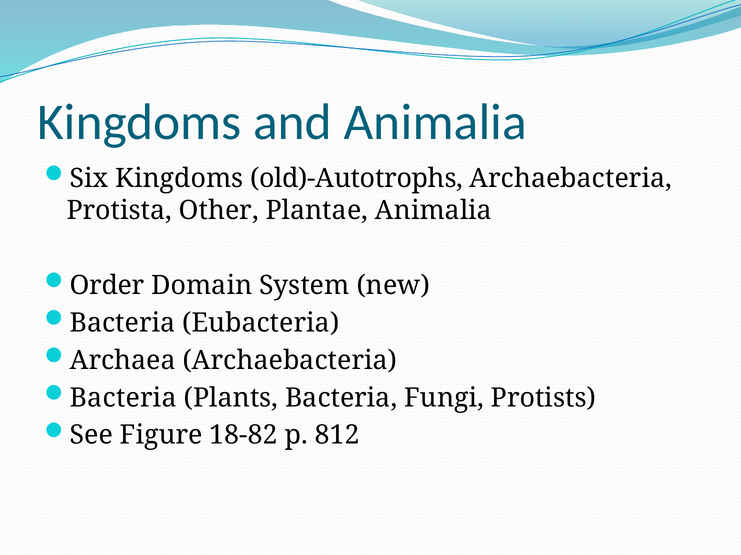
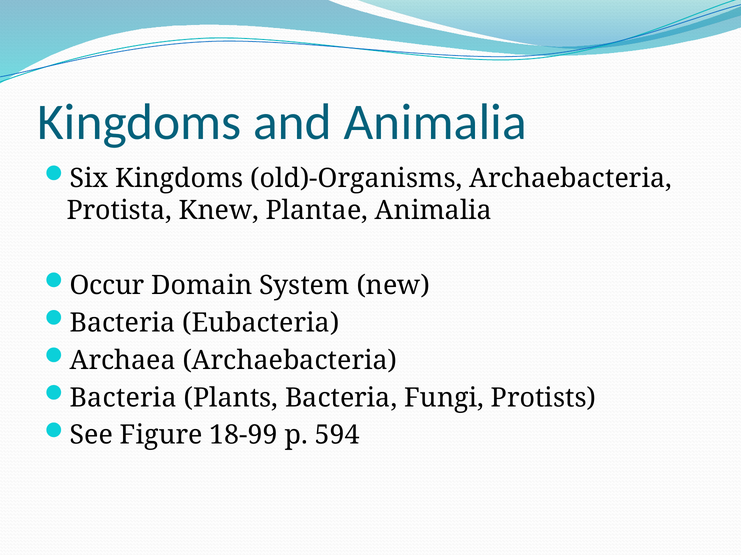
old)-Autotrophs: old)-Autotrophs -> old)-Organisms (356, 178)
Other: Other -> Knew (219, 211)
Order: Order -> Occur (107, 286)
18-82: 18-82 -> 18-99 (244, 436)
812: 812 -> 594 (337, 436)
